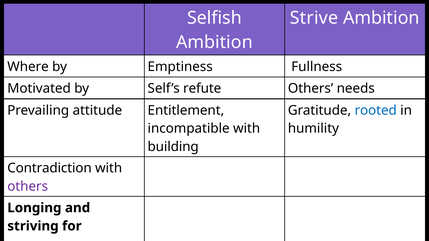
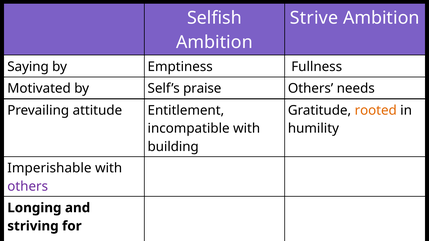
Where: Where -> Saying (28, 67)
Self’s refute: refute -> praise (202, 89)
rooted colour: blue -> orange (376, 110)
Contradiction: Contradiction -> Imperishable (49, 168)
